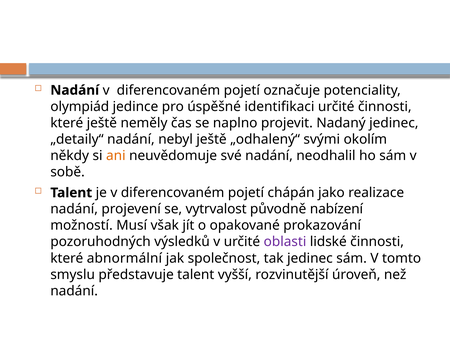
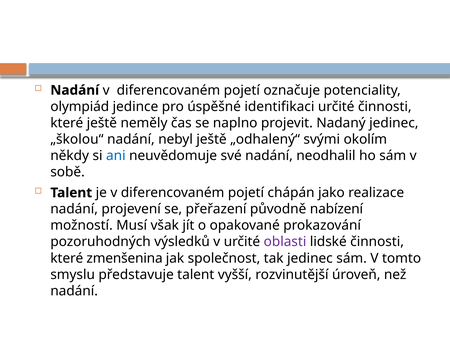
„detaily“: „detaily“ -> „školou“ (77, 139)
ani colour: orange -> blue (116, 155)
vytrvalost: vytrvalost -> přeřazení (216, 209)
abnormální: abnormální -> zmenšenina (125, 258)
